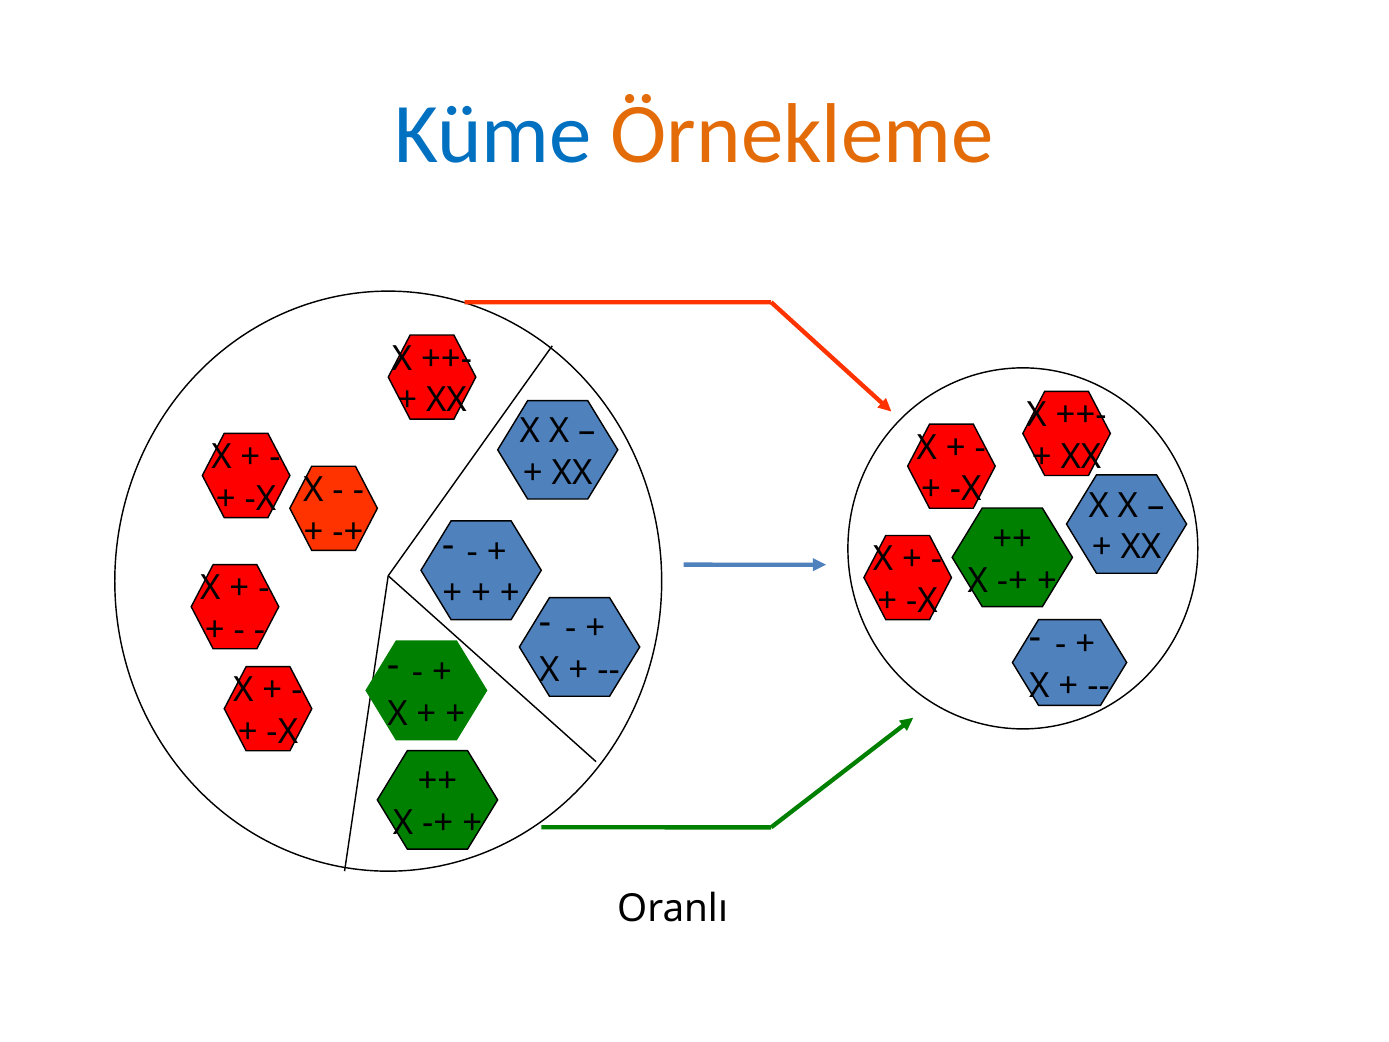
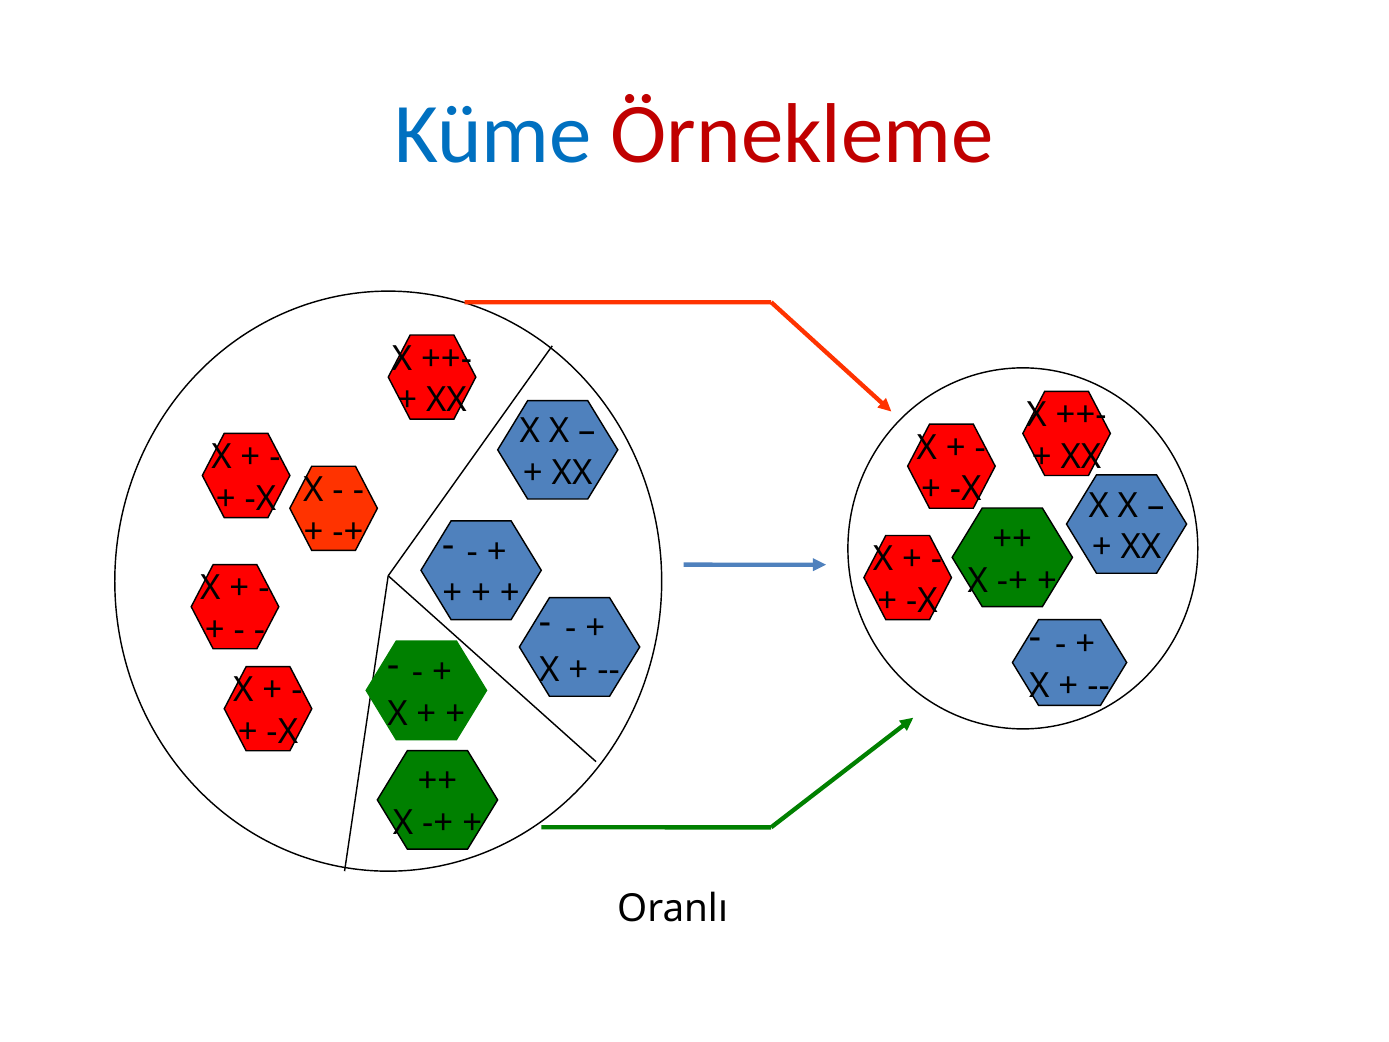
Örnekleme colour: orange -> red (802, 134)
